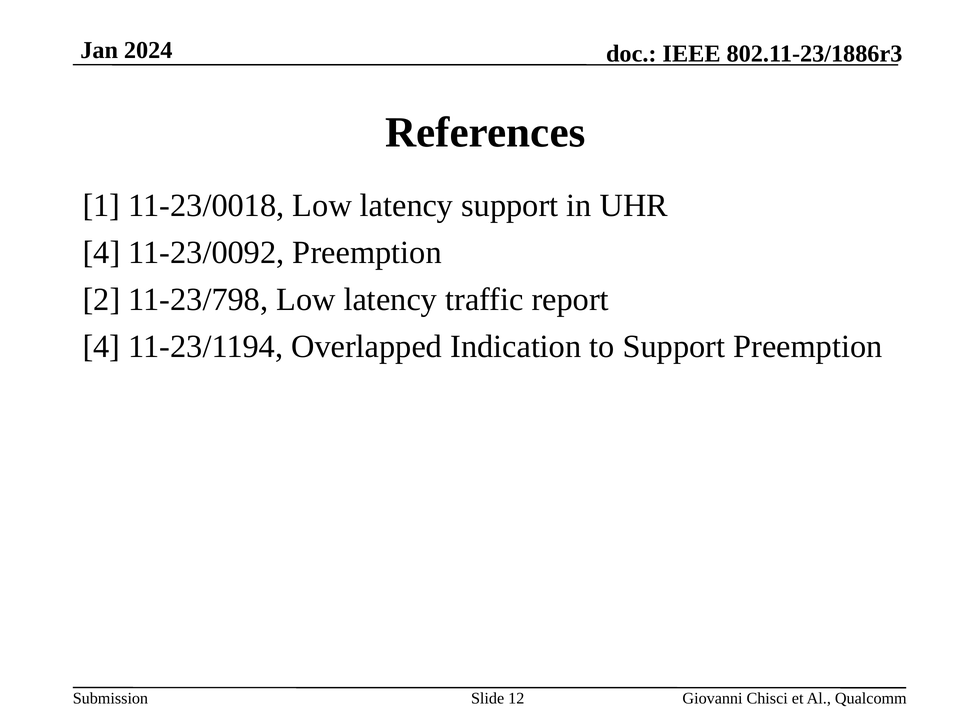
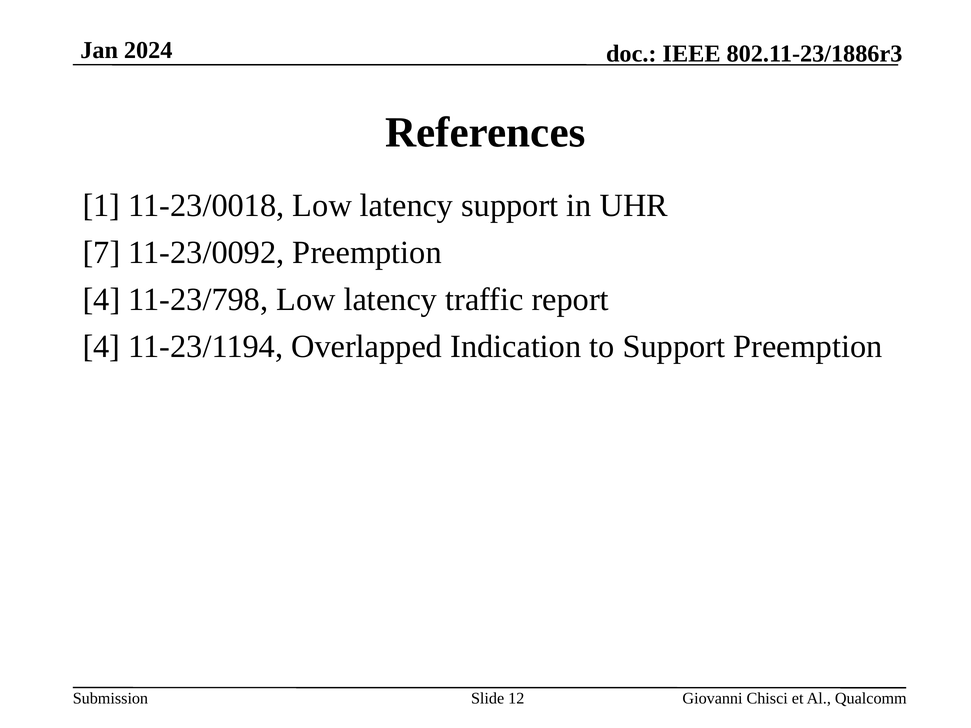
4: 4 -> 7 (101, 253)
2: 2 -> 4 (101, 300)
